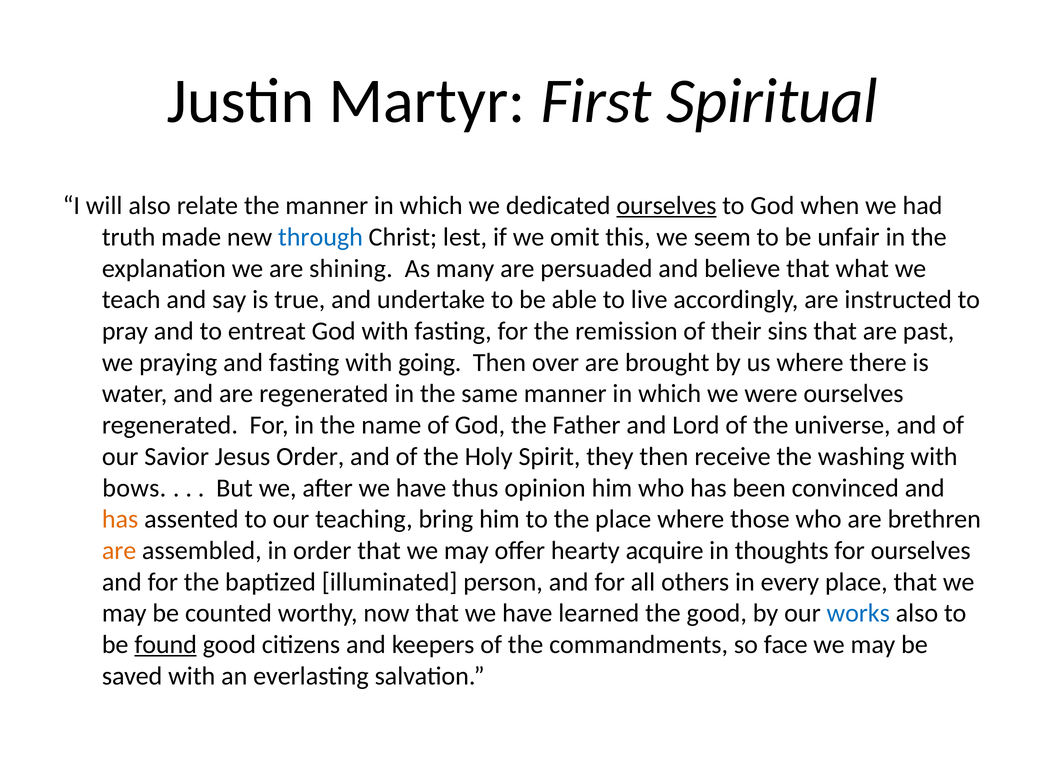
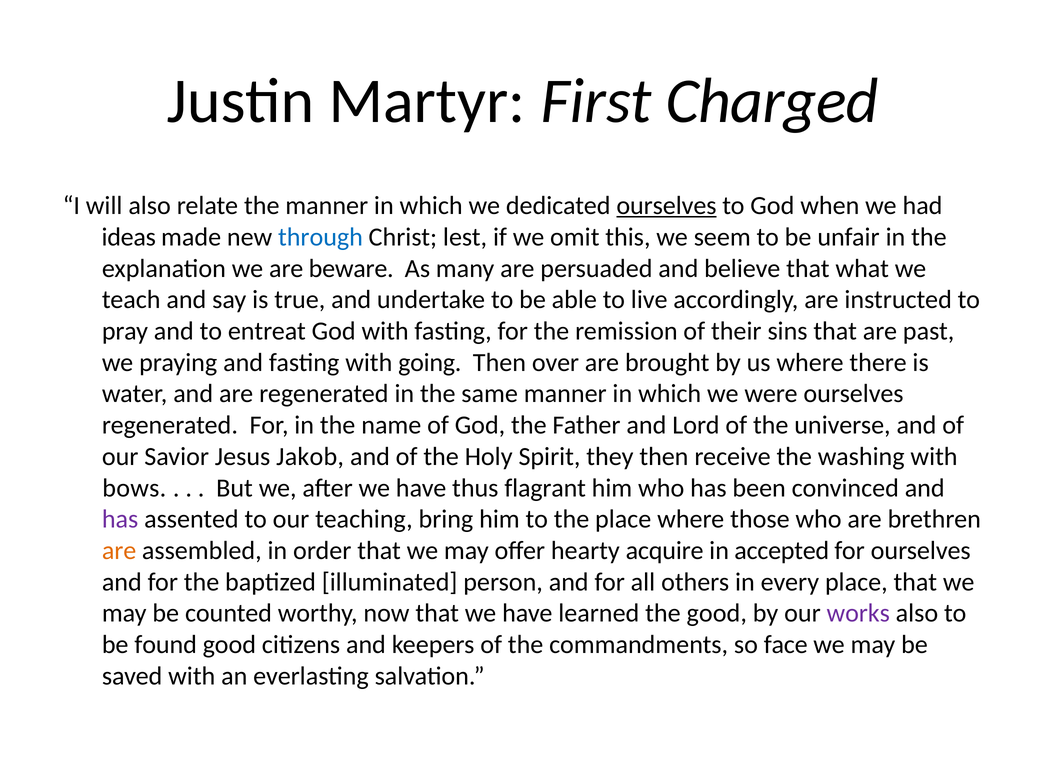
Spiritual: Spiritual -> Charged (772, 101)
truth: truth -> ideas (129, 237)
shining: shining -> beware (351, 268)
Jesus Order: Order -> Jakob (310, 456)
opinion: opinion -> flagrant (545, 488)
has colour: orange -> purple (120, 519)
thoughts: thoughts -> accepted (782, 550)
works colour: blue -> purple (858, 613)
found underline: present -> none (166, 645)
